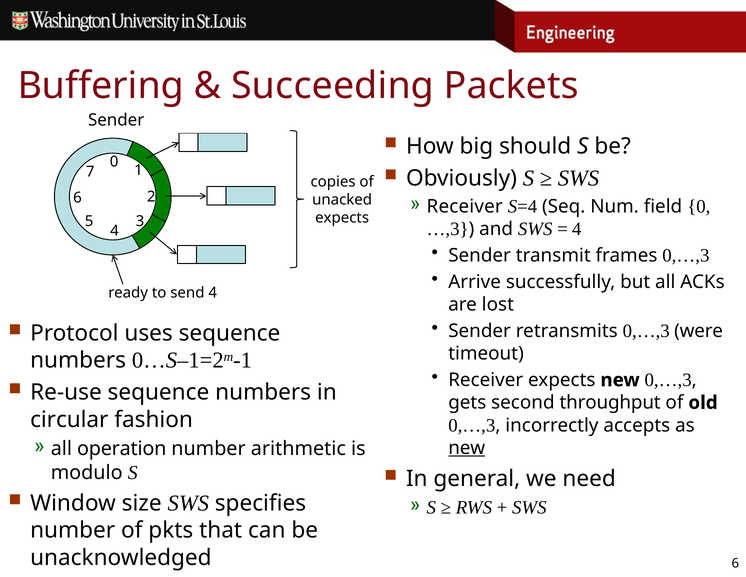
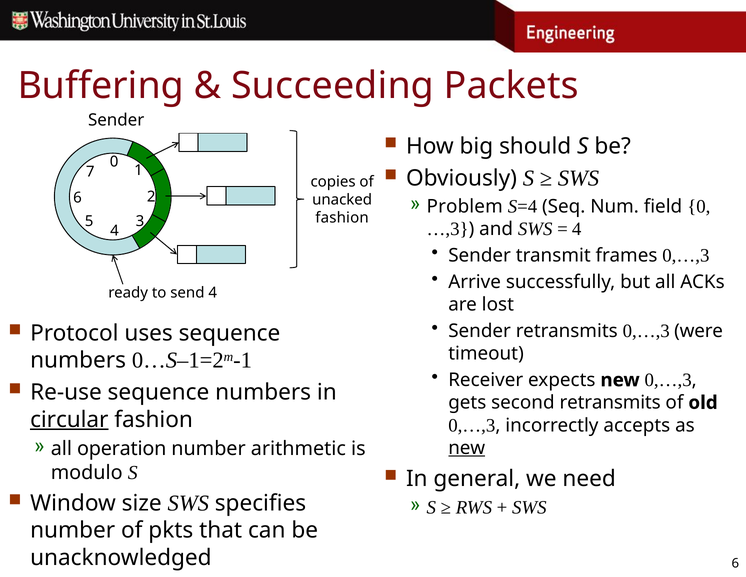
Receiver: Receiver -> Problem (465, 206)
expects: expects -> fashion (342, 218)
second throughput: throughput -> retransmits (610, 402)
circular underline: none -> present (69, 419)
